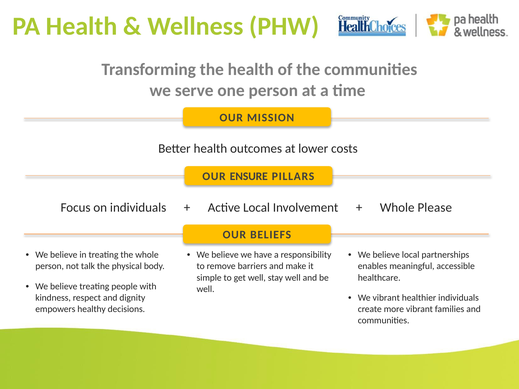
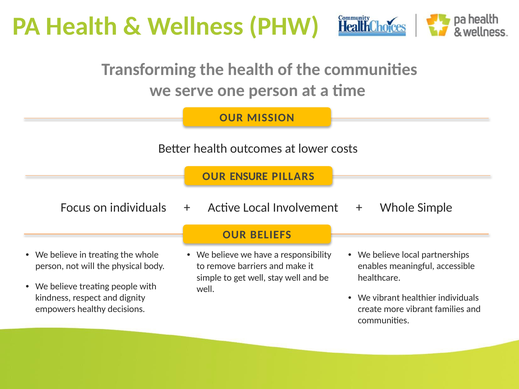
Whole Please: Please -> Simple (435, 208)
talk: talk -> will (88, 266)
